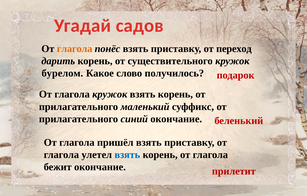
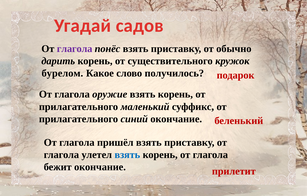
глагола colour: orange -> purple (75, 49)
переход: переход -> обычно (234, 49)
глагола кружок: кружок -> оружие (110, 94)
